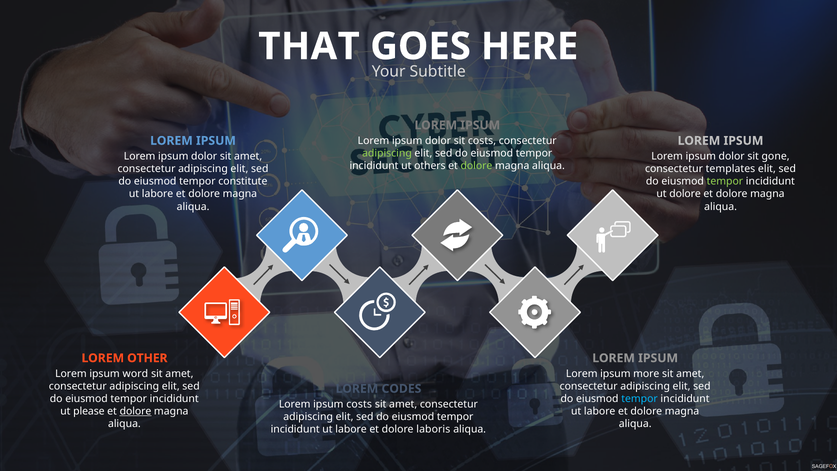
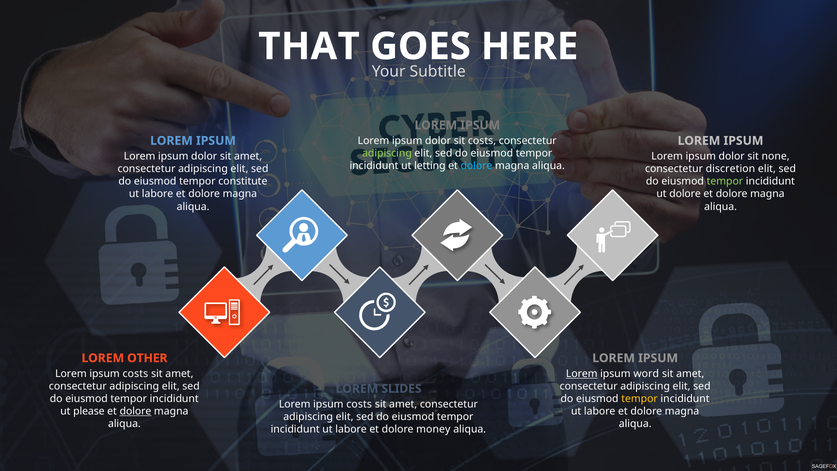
gone: gone -> none (776, 156)
others: others -> letting (430, 166)
dolore colour: light green -> light blue (476, 166)
templates: templates -> discretion (730, 169)
word: word -> costs (135, 374)
Lorem underline: none -> present (582, 374)
more: more -> word (646, 374)
CODES: CODES -> SLIDES (401, 389)
tempor colour: light blue -> yellow (640, 399)
laboris: laboris -> money (433, 429)
